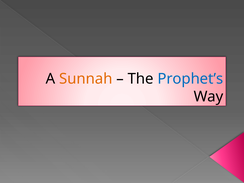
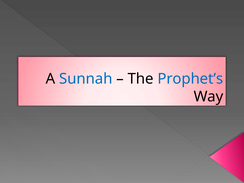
Sunnah colour: orange -> blue (86, 79)
